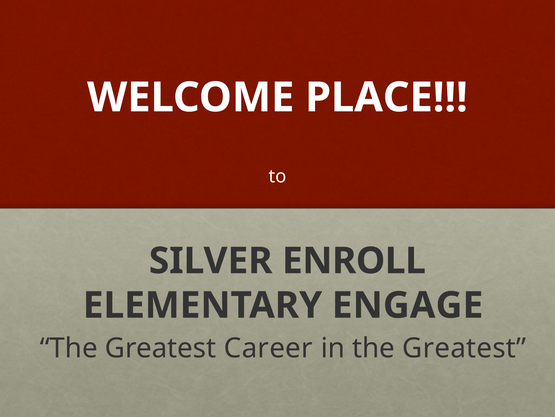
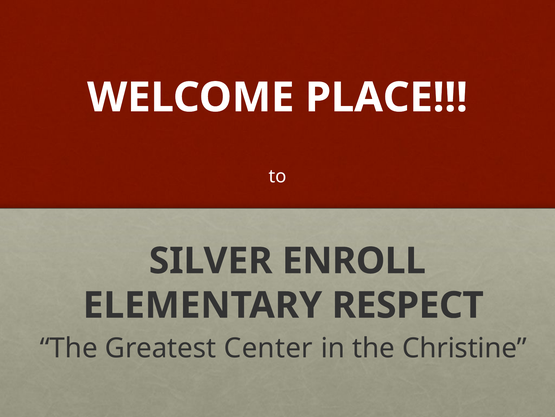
ENGAGE: ENGAGE -> RESPECT (408, 305)
Career: Career -> Center (268, 348)
in the Greatest: Greatest -> Christine (464, 348)
